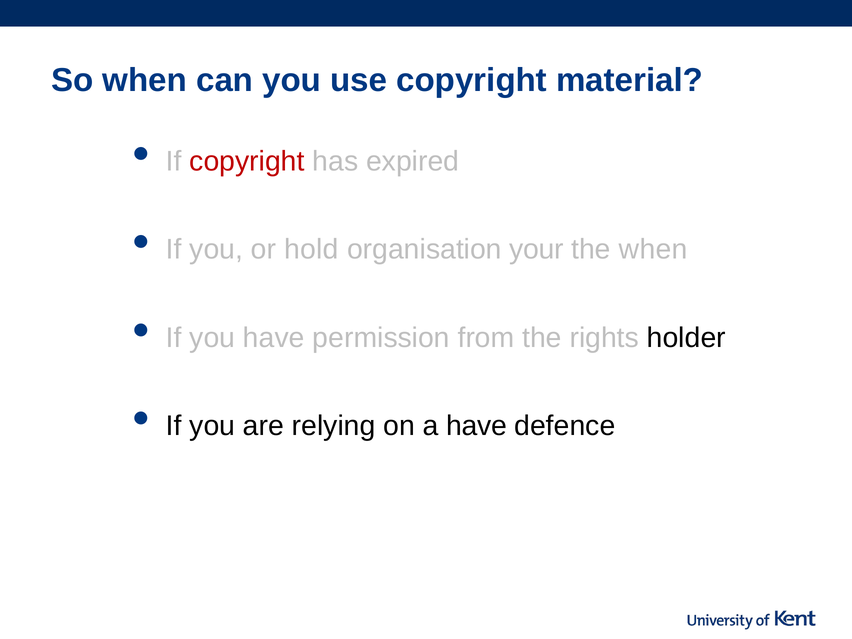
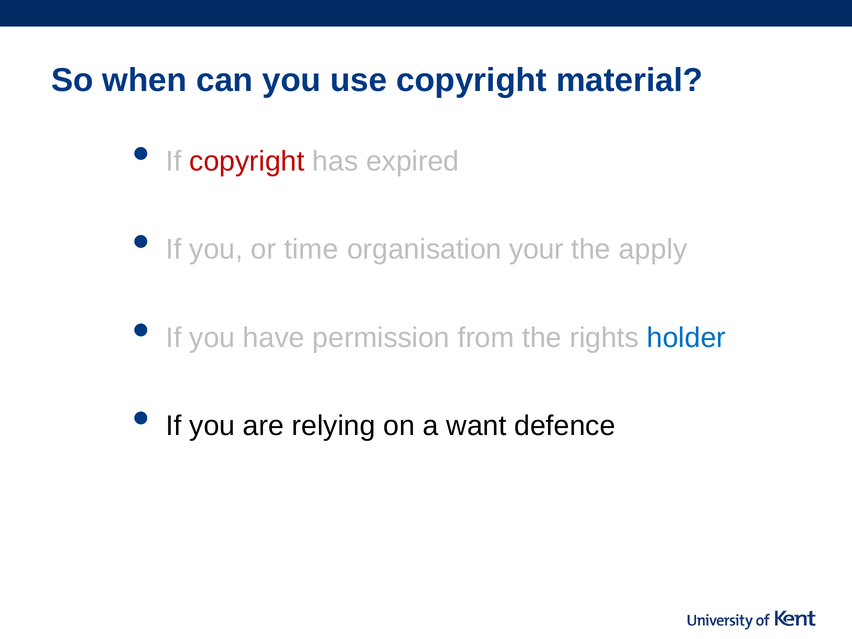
hold: hold -> time (311, 250)
the when: when -> apply (653, 250)
holder colour: black -> blue (686, 338)
a have: have -> want (477, 426)
